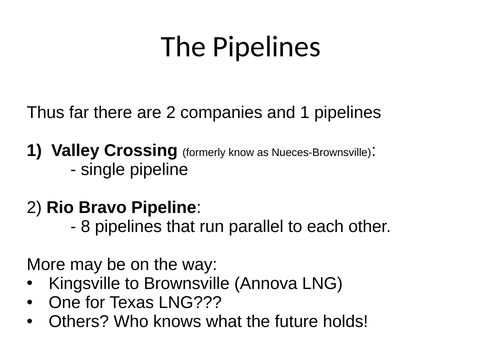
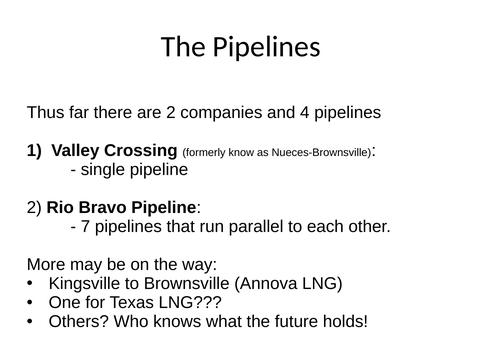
and 1: 1 -> 4 (305, 112)
8: 8 -> 7 (85, 226)
